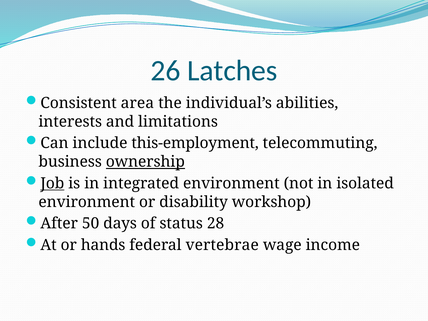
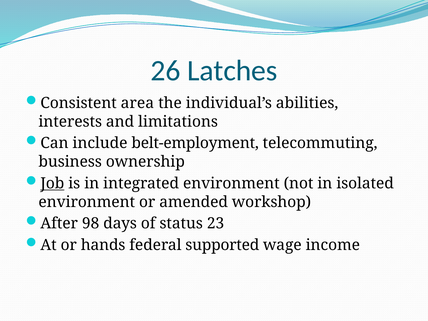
this-employment: this-employment -> belt-employment (195, 143)
ownership underline: present -> none (145, 162)
disability: disability -> amended (194, 202)
50: 50 -> 98 (91, 224)
28: 28 -> 23 (216, 224)
vertebrae: vertebrae -> supported (222, 245)
